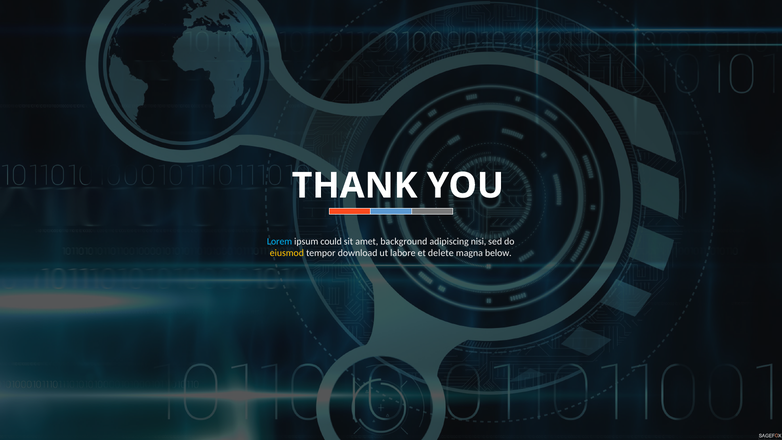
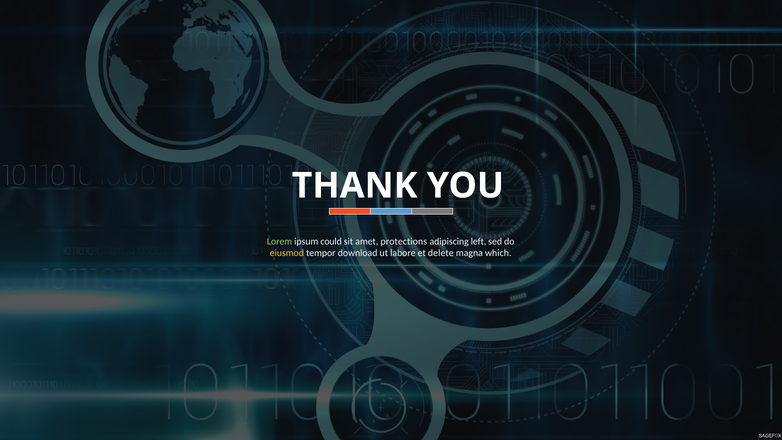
Lorem colour: light blue -> light green (280, 241)
background: background -> protections (404, 241)
nisi: nisi -> left (479, 241)
below: below -> which (498, 253)
